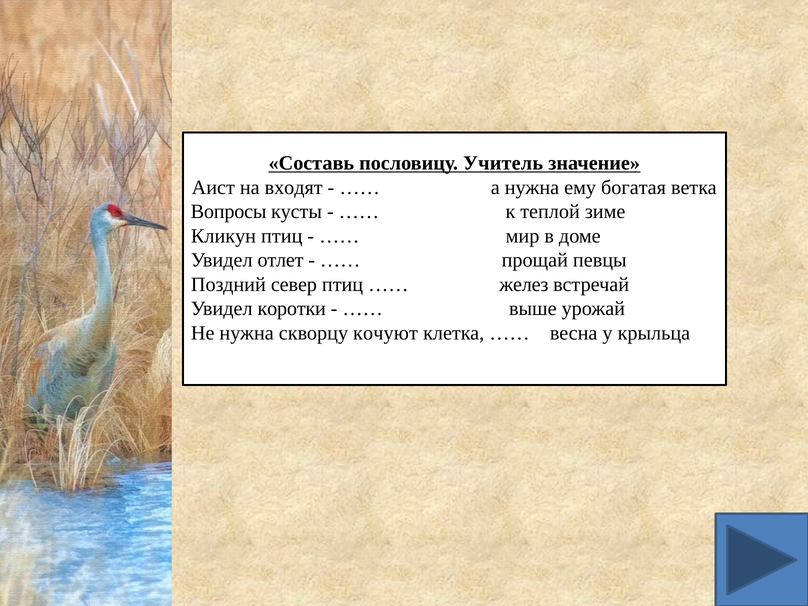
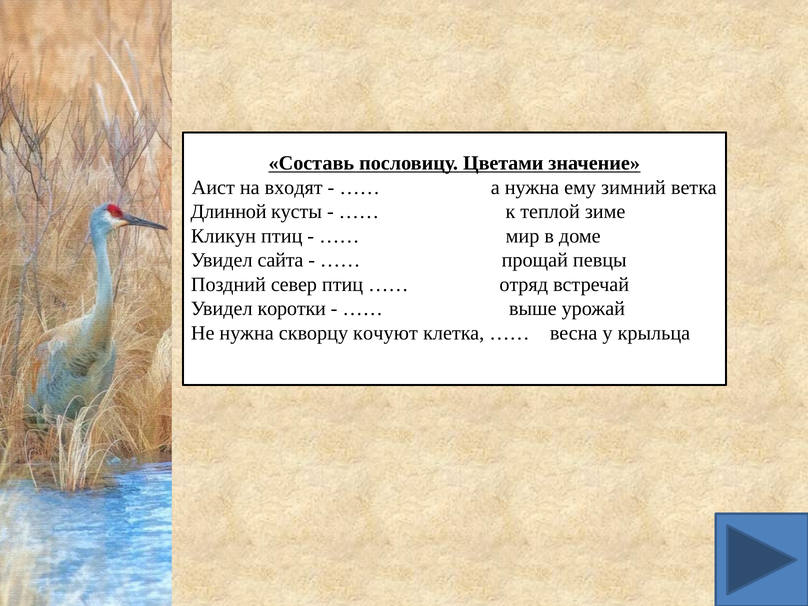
Учитель: Учитель -> Цветами (503, 163)
богатая: богатая -> зимний (633, 187)
Вопросы: Вопросы -> Длинной (229, 212)
отлет: отлет -> сайта (281, 260)
желез: желез -> отряд (524, 284)
